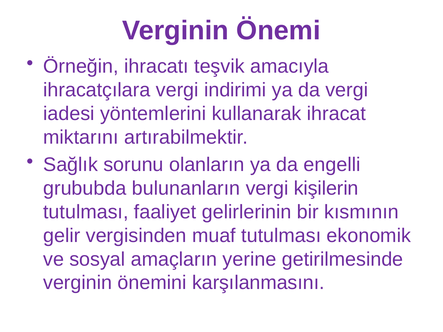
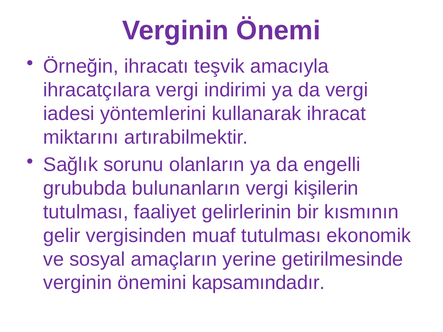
karşılanmasını: karşılanmasını -> kapsamındadır (258, 283)
